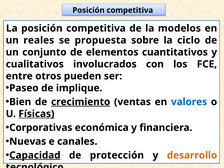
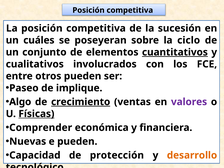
modelos: modelos -> sucesión (179, 28)
reales: reales -> cuáles (39, 40)
propuesta: propuesta -> poseyeran (101, 40)
cuantitativos underline: none -> present (175, 52)
Bien: Bien -> Algo (20, 102)
valores colour: blue -> purple (189, 102)
Corporativas: Corporativas -> Comprender (41, 128)
e canales: canales -> pueden (77, 141)
Capacidad underline: present -> none (35, 155)
